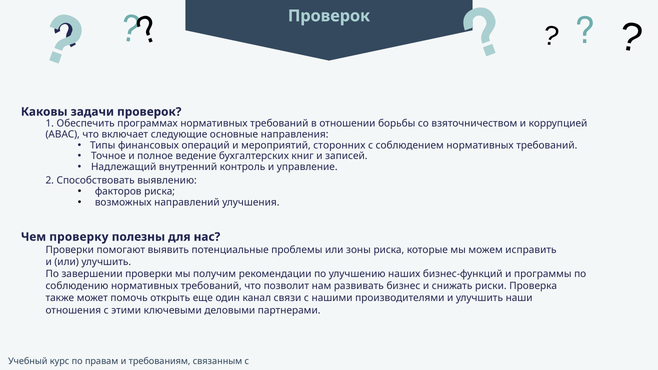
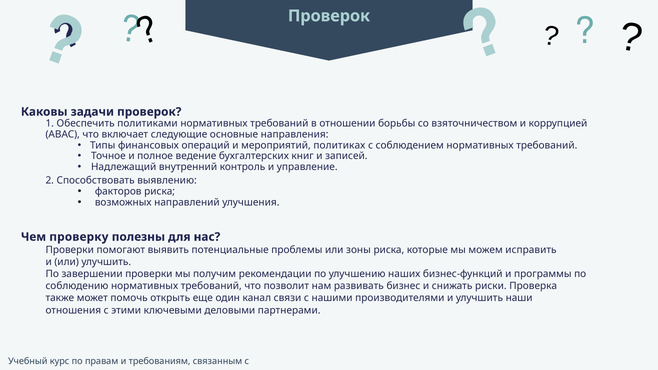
программах: программах -> политиками (148, 124)
сторонних: сторонних -> политиках (339, 145)
